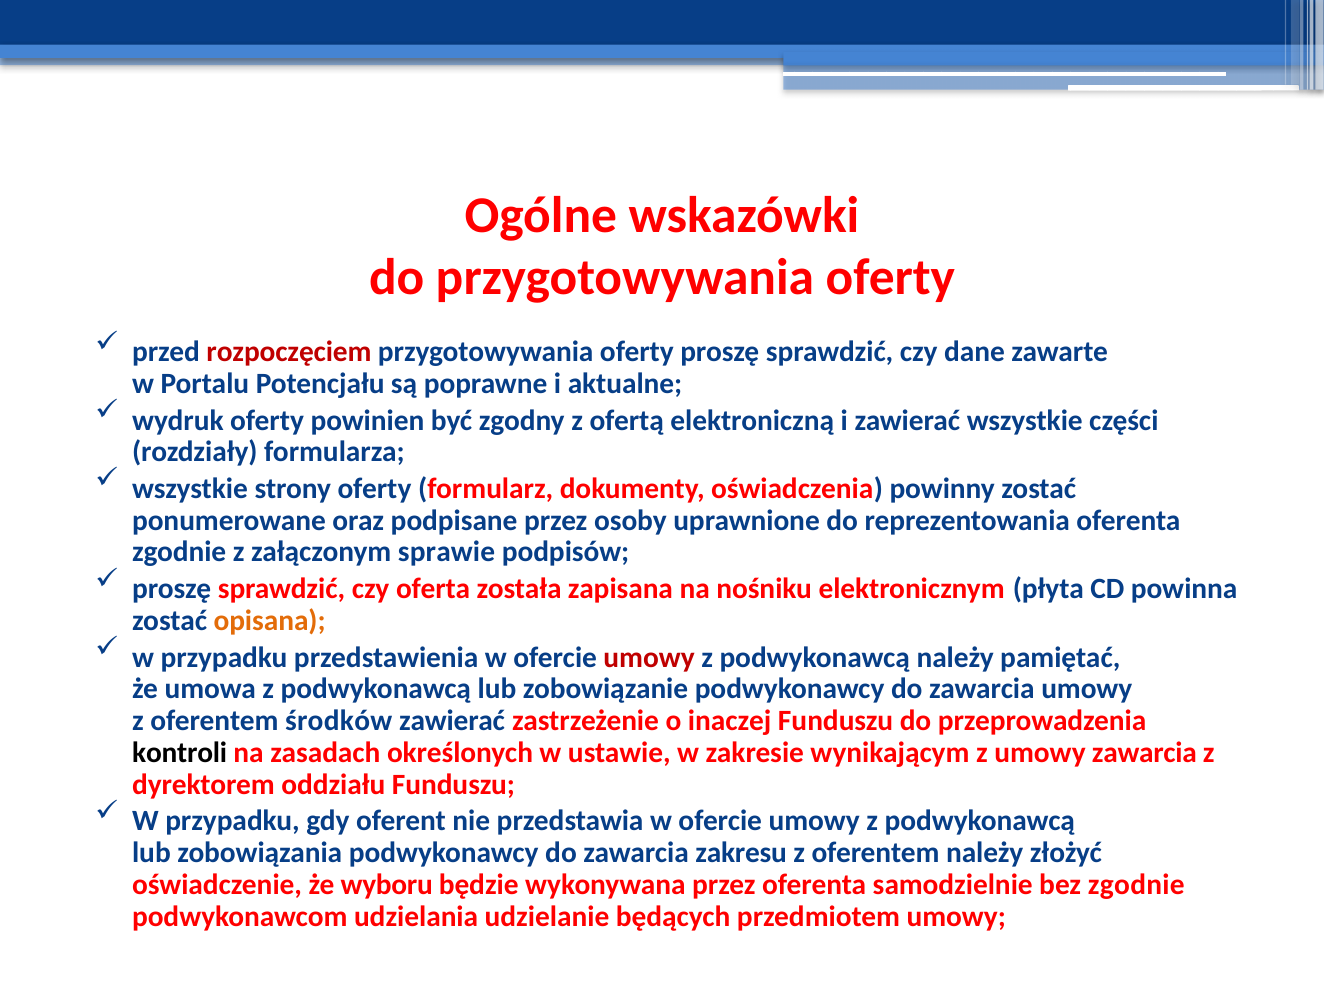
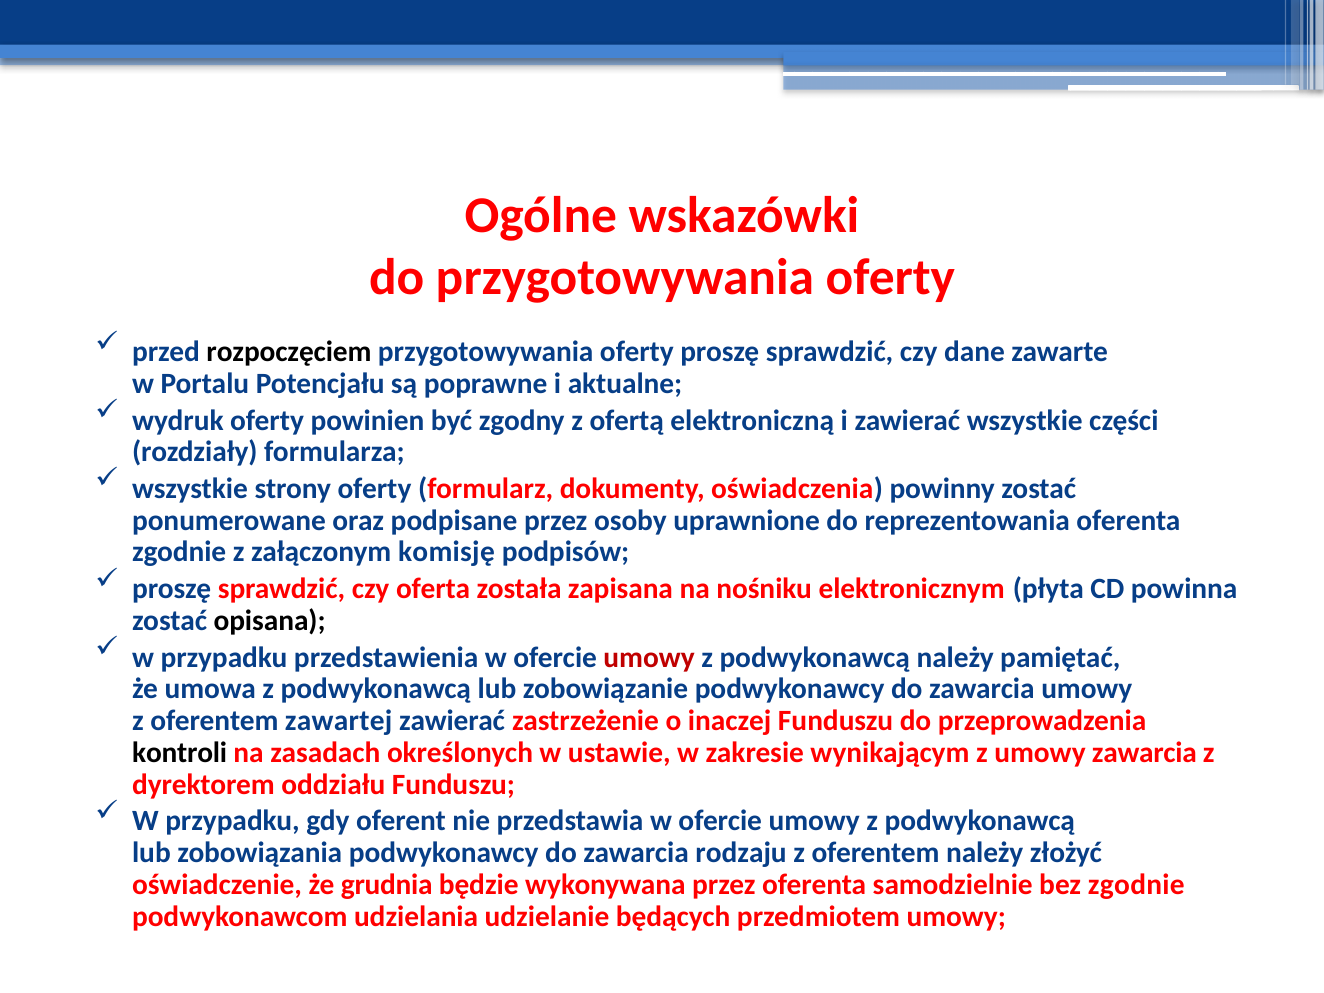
rozpoczęciem colour: red -> black (289, 352)
sprawie: sprawie -> komisję (446, 552)
opisana colour: orange -> black (270, 621)
środków: środków -> zawartej (339, 721)
zakresu: zakresu -> rodzaju (741, 853)
wyboru: wyboru -> grudnia (387, 885)
